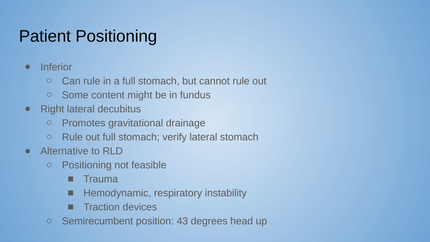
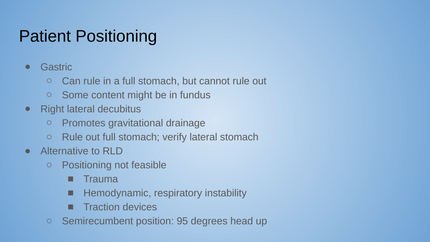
Inferior: Inferior -> Gastric (56, 67)
43: 43 -> 95 (182, 221)
